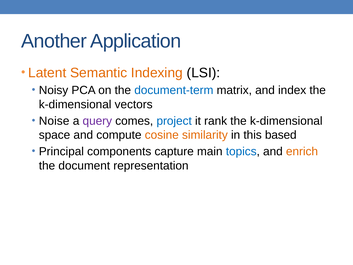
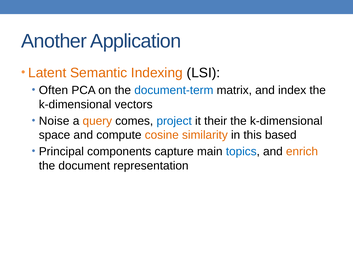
Noisy: Noisy -> Often (53, 90)
query colour: purple -> orange (97, 121)
rank: rank -> their (216, 121)
